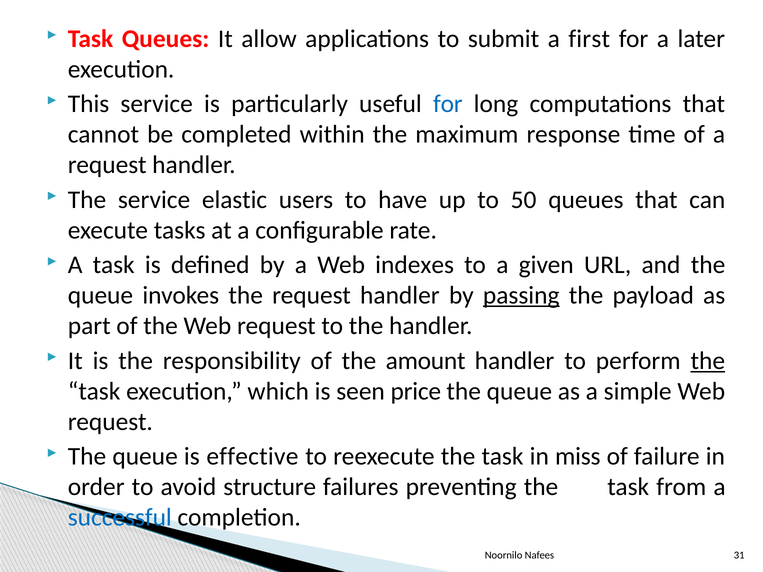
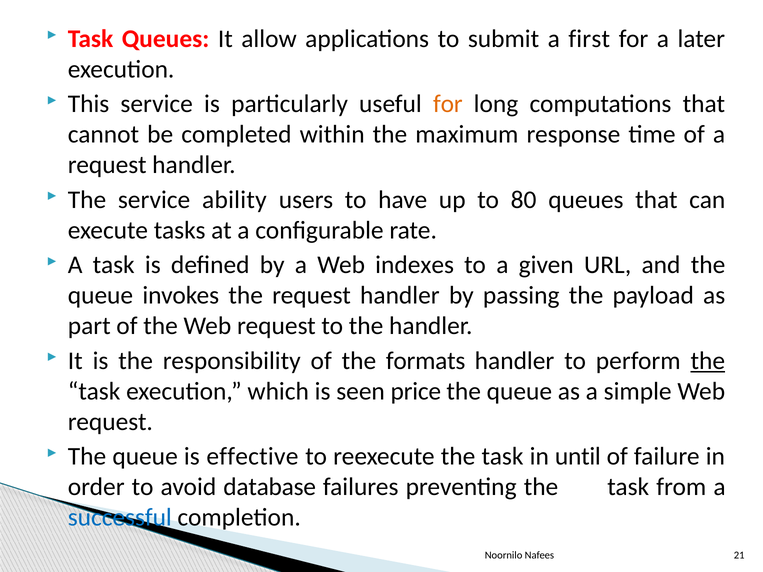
for colour: blue -> orange (448, 104)
elastic: elastic -> ability (234, 200)
50: 50 -> 80 (524, 200)
passing underline: present -> none (521, 296)
amount: amount -> formats (426, 361)
miss: miss -> until (578, 457)
structure: structure -> database (270, 487)
31: 31 -> 21 (739, 556)
